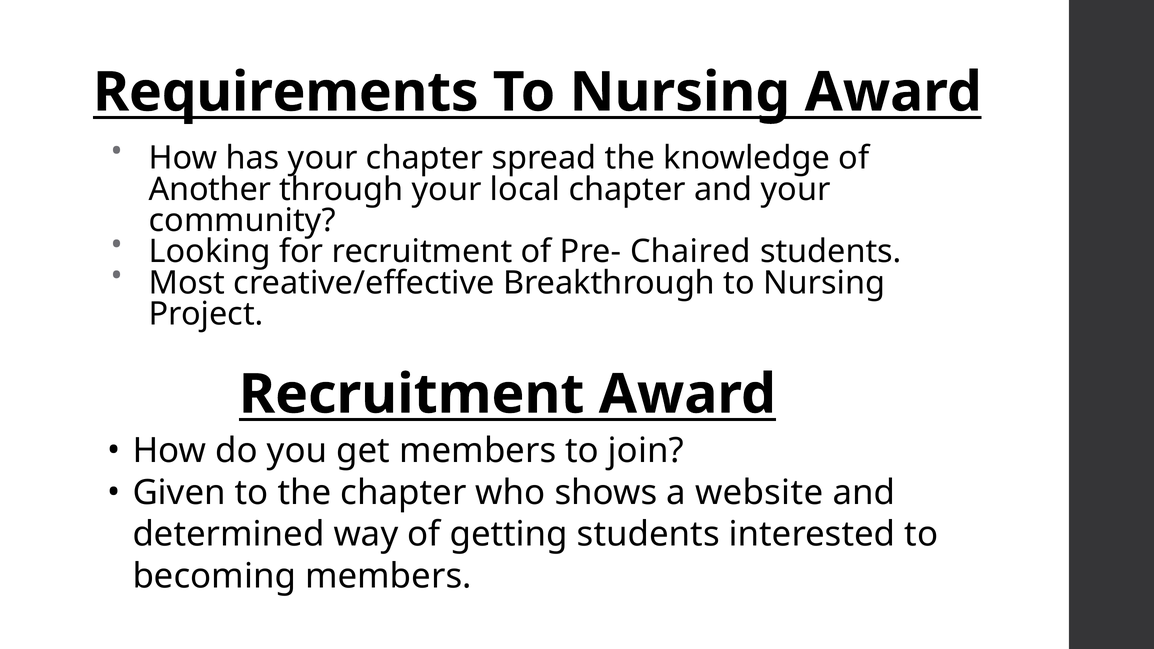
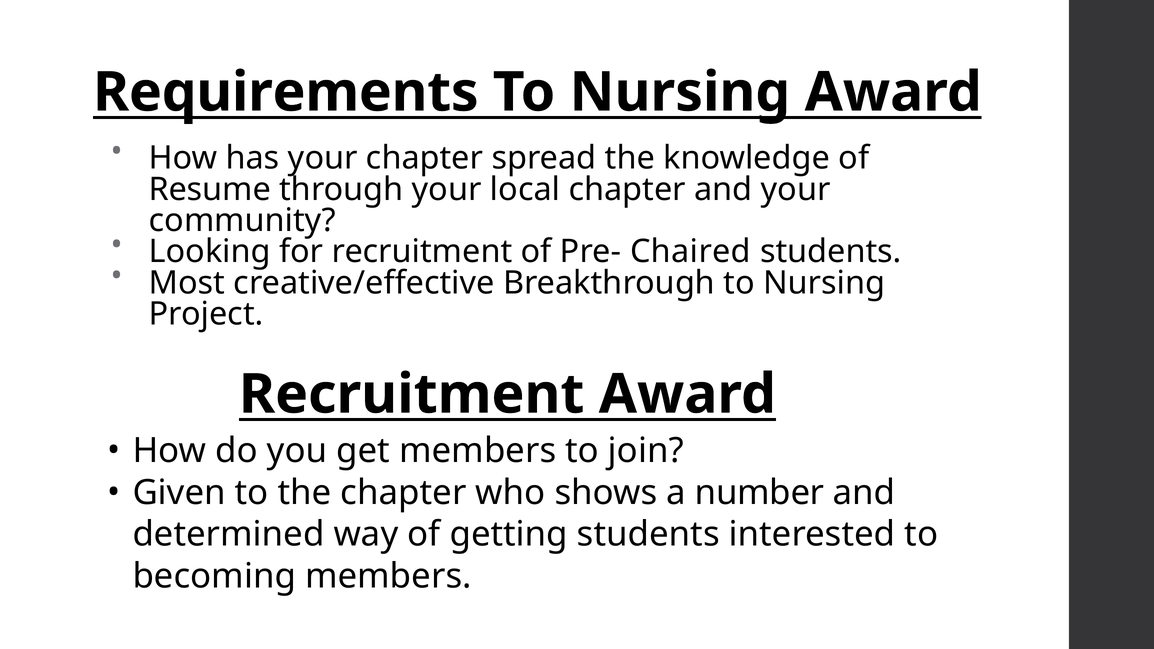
Another: Another -> Resume (210, 189)
website: website -> number (760, 493)
